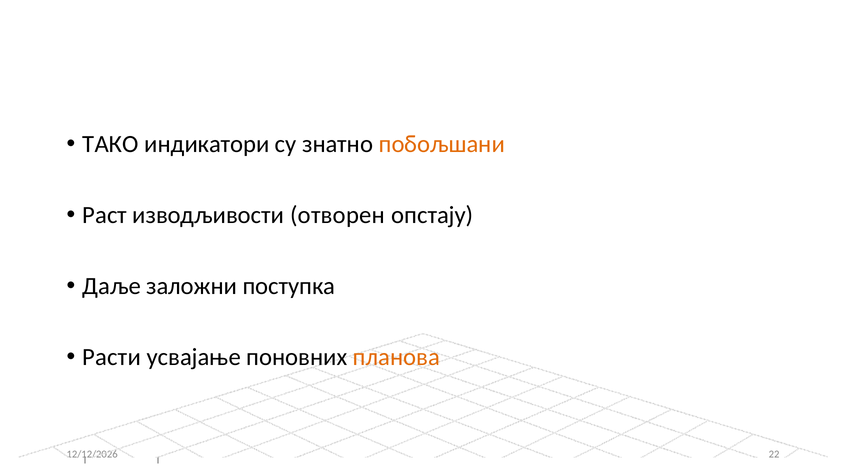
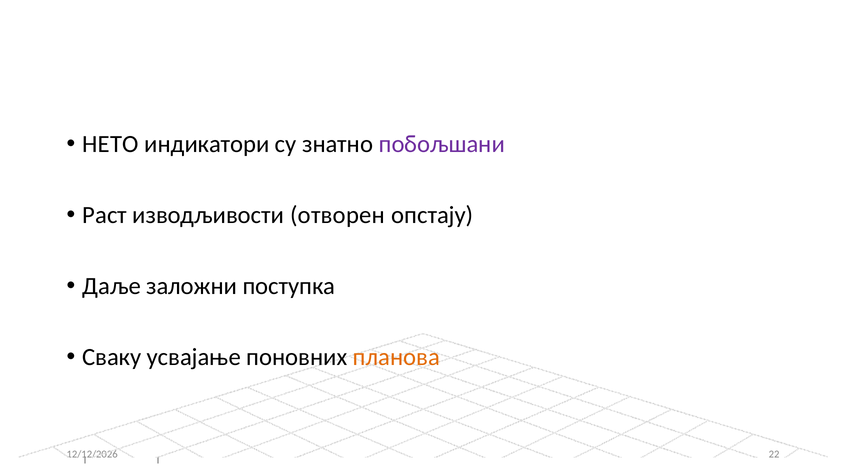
ТАКО: ТАКО -> НЕТО (111, 144)
побољшани colour: orange -> purple (442, 144)
Расти: Расти -> Сваку (112, 357)
